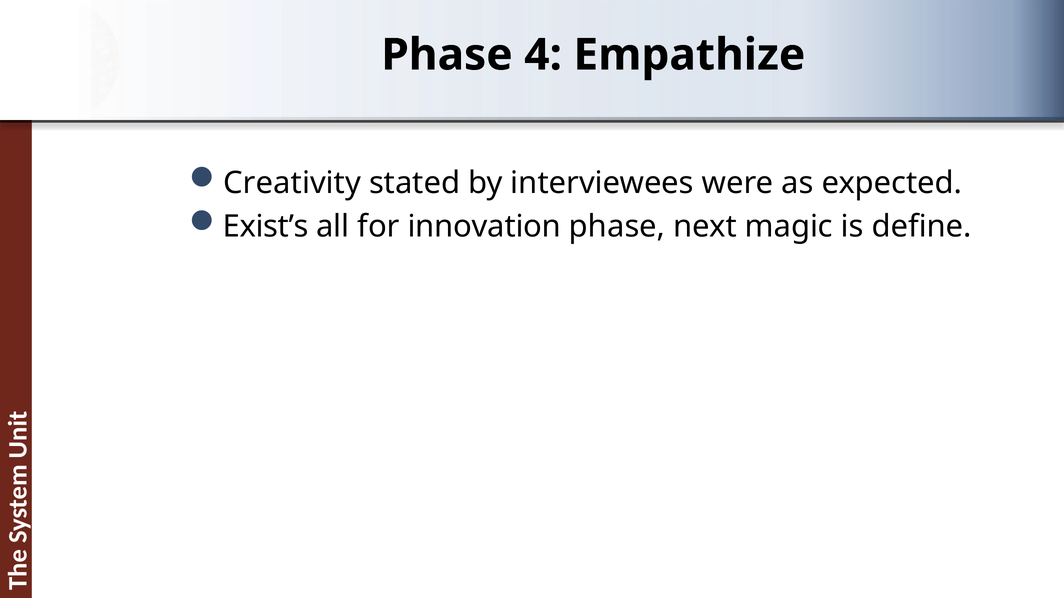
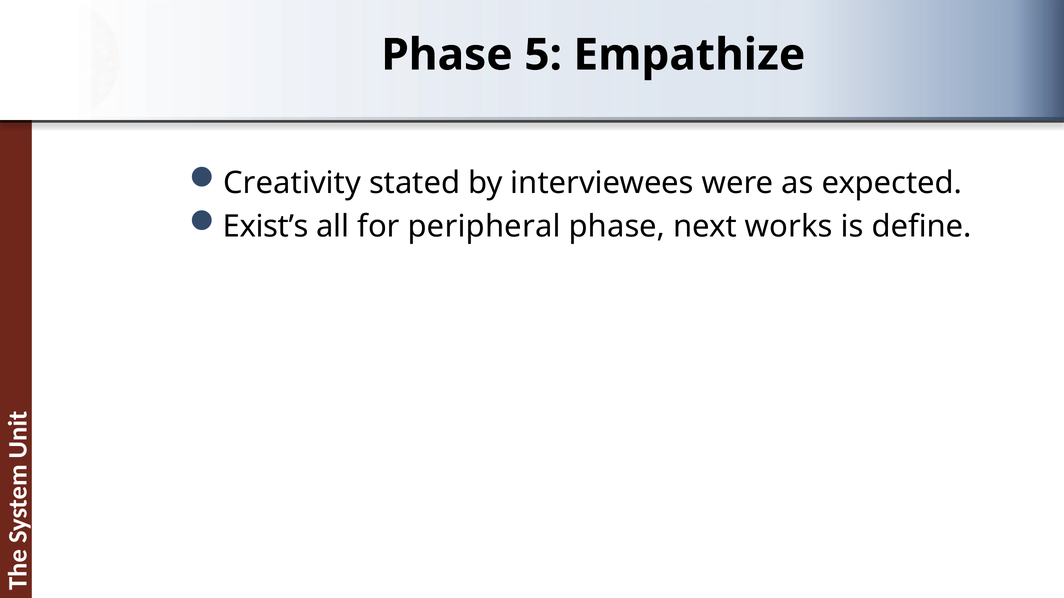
4: 4 -> 5 (543, 55)
innovation: innovation -> peripheral (484, 227)
magic: magic -> works (789, 227)
